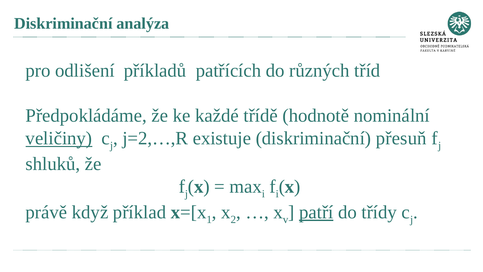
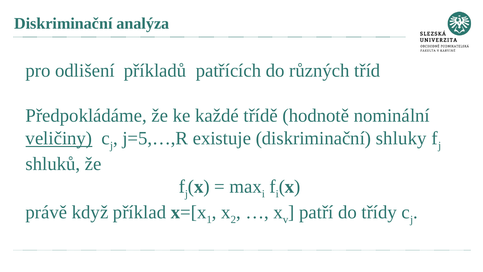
j=2,…,R: j=2,…,R -> j=5,…,R (155, 138)
přesuň: přesuň -> shluky (401, 138)
patří underline: present -> none (316, 212)
